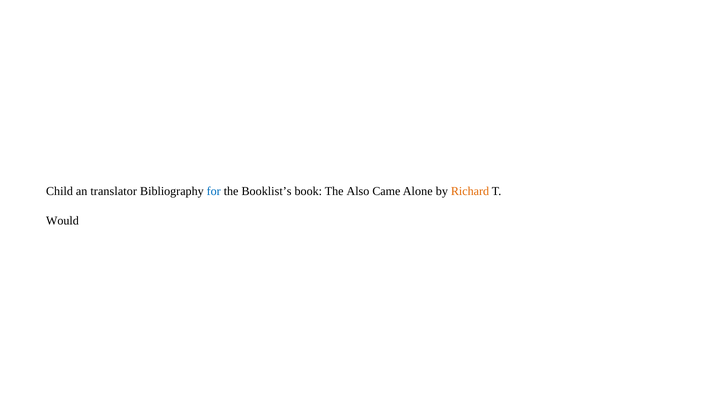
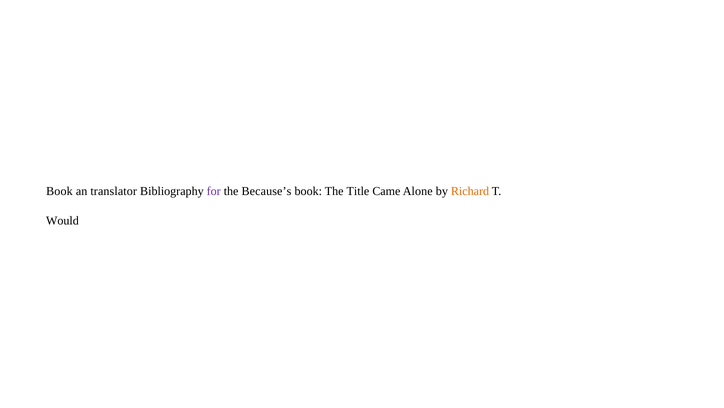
Child: Child -> Book (59, 191)
for colour: blue -> purple (214, 191)
Booklist’s: Booklist’s -> Because’s (266, 191)
Also: Also -> Title (358, 191)
